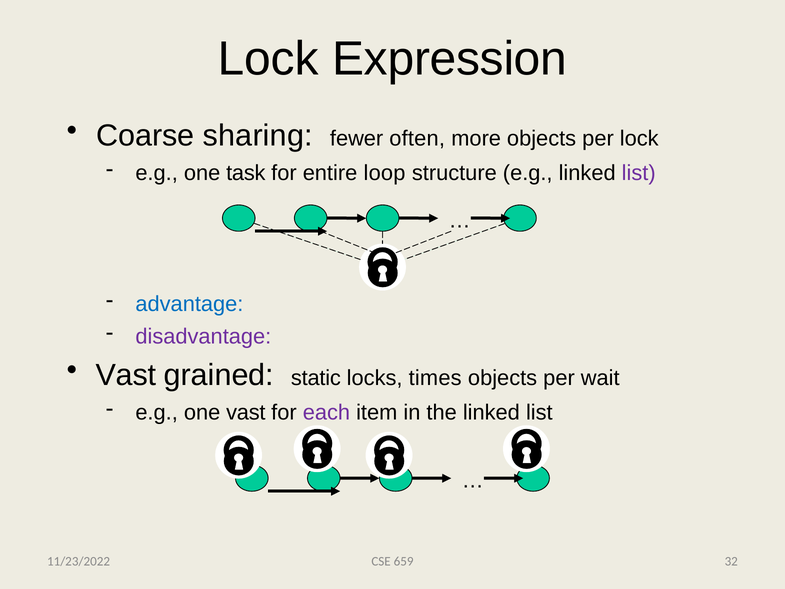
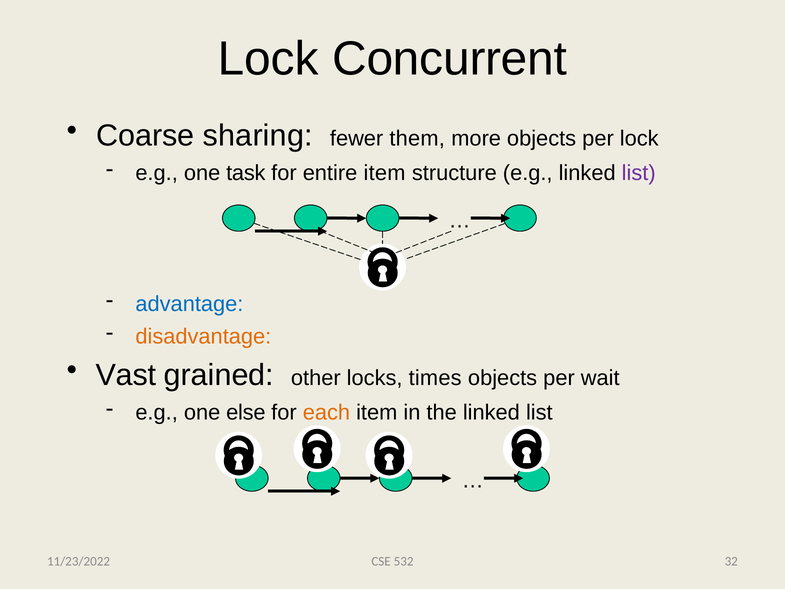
Expression: Expression -> Concurrent (450, 59)
often: often -> them (417, 138)
entire loop: loop -> item (385, 173)
disadvantage colour: purple -> orange (203, 337)
static: static -> other (316, 378)
one vast: vast -> else (246, 413)
each colour: purple -> orange (326, 413)
659: 659 -> 532 (404, 561)
